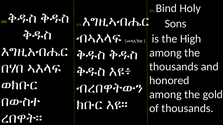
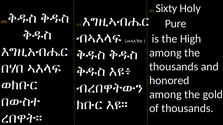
Bind: Bind -> Sixty (166, 8)
Sons: Sons -> Pure (176, 24)
